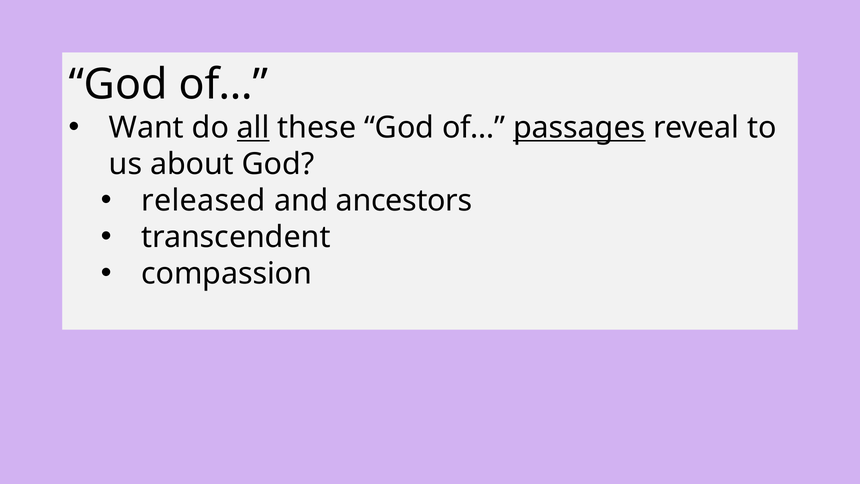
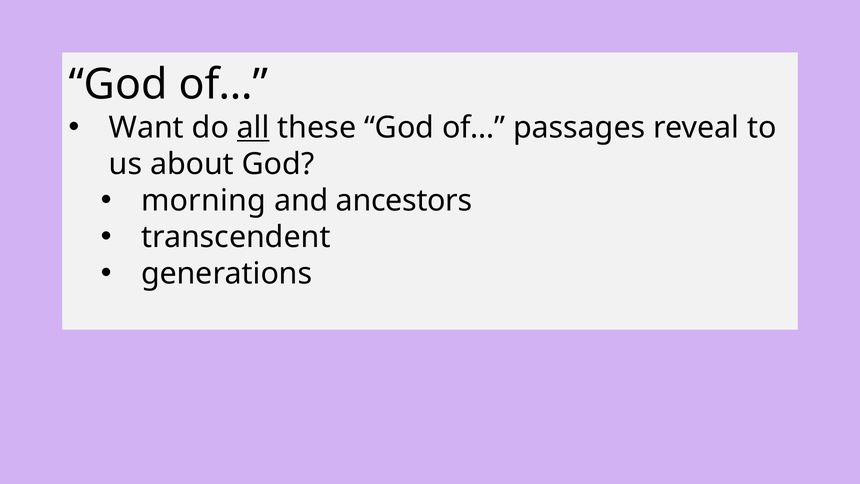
passages underline: present -> none (579, 128)
released: released -> morning (203, 201)
compassion: compassion -> generations (227, 274)
